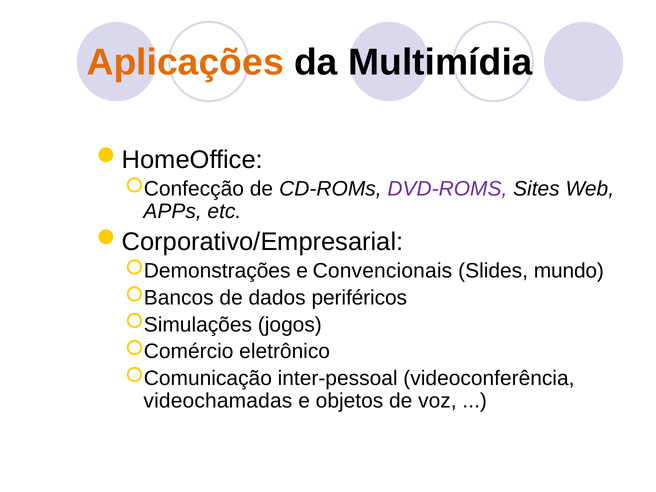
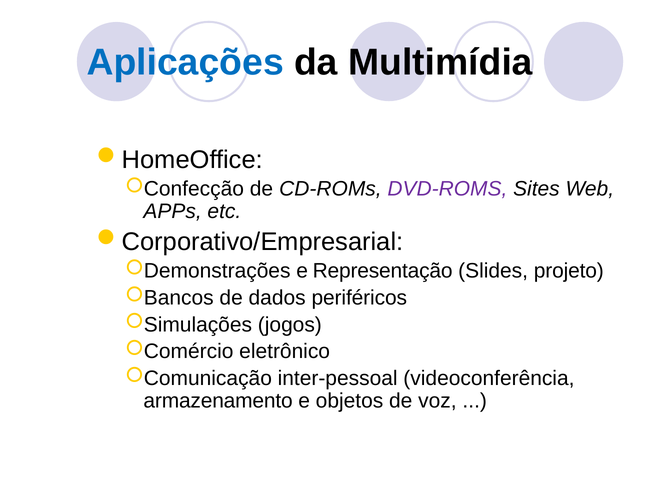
Aplicações colour: orange -> blue (185, 62)
Convencionais: Convencionais -> Representação (383, 271)
mundo: mundo -> projeto (569, 271)
videochamadas: videochamadas -> armazenamento (218, 401)
